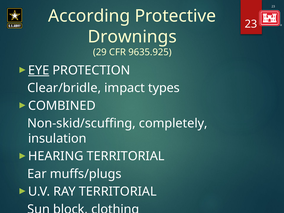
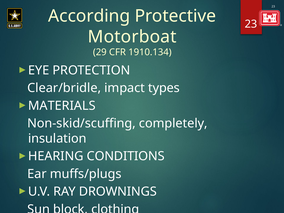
Drownings: Drownings -> Motorboat (132, 37)
9635.925: 9635.925 -> 1910.134 (150, 52)
EYE underline: present -> none (39, 70)
COMBINED: COMBINED -> MATERIALS (62, 106)
HEARING TERRITORIAL: TERRITORIAL -> CONDITIONS (126, 156)
RAY TERRITORIAL: TERRITORIAL -> DROWNINGS (118, 192)
